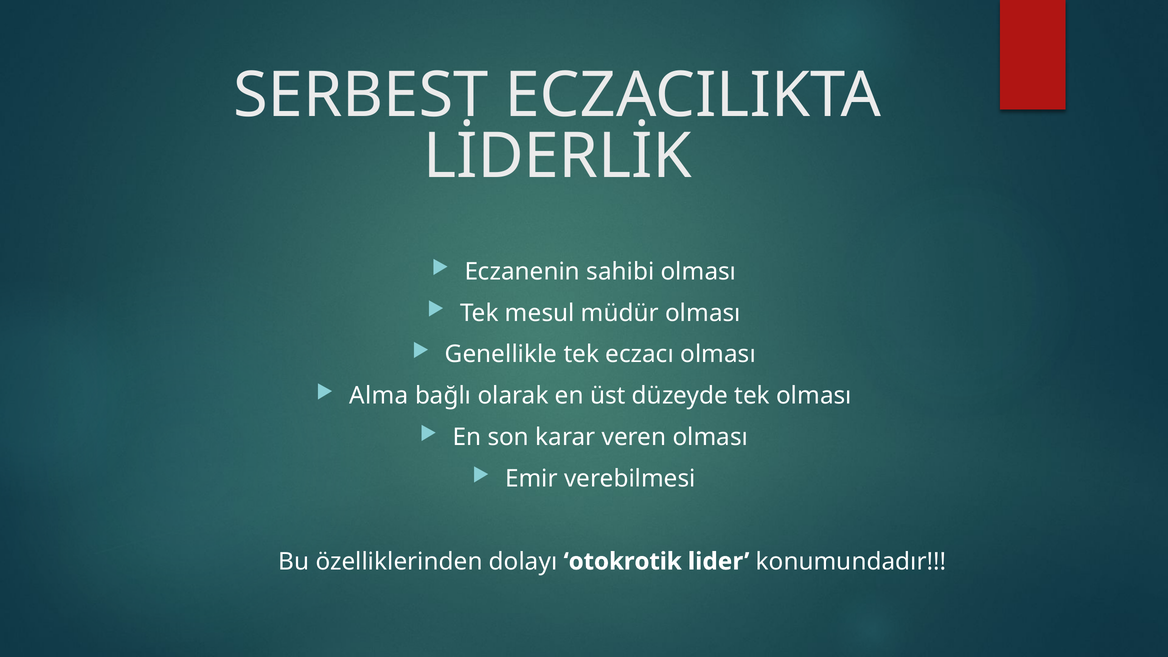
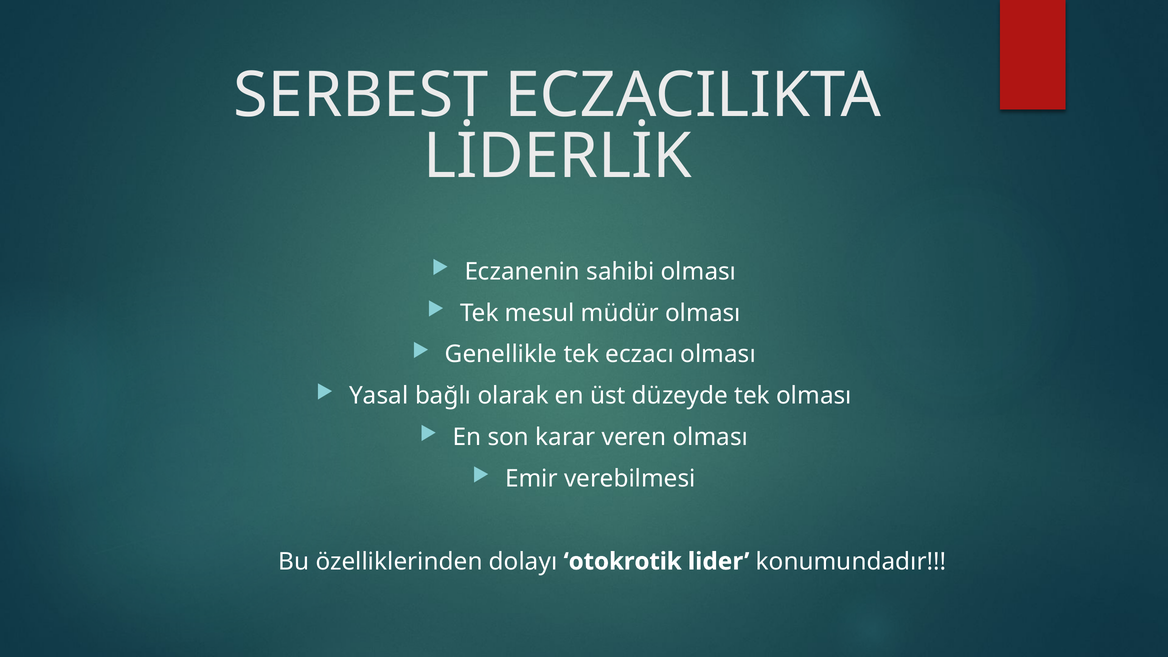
Alma: Alma -> Yasal (379, 396)
